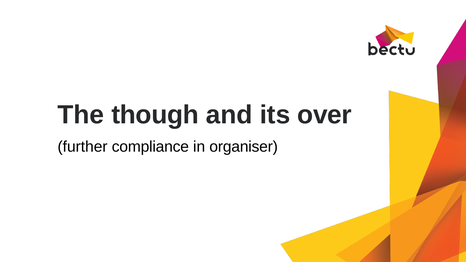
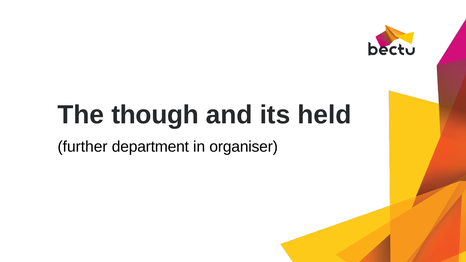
over: over -> held (324, 115)
compliance: compliance -> department (150, 147)
